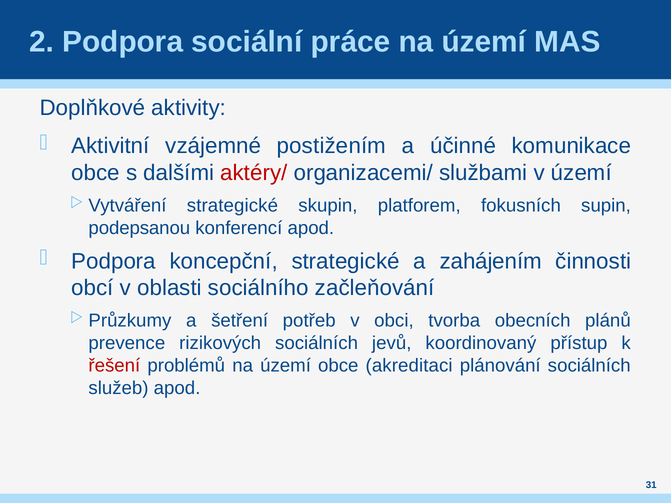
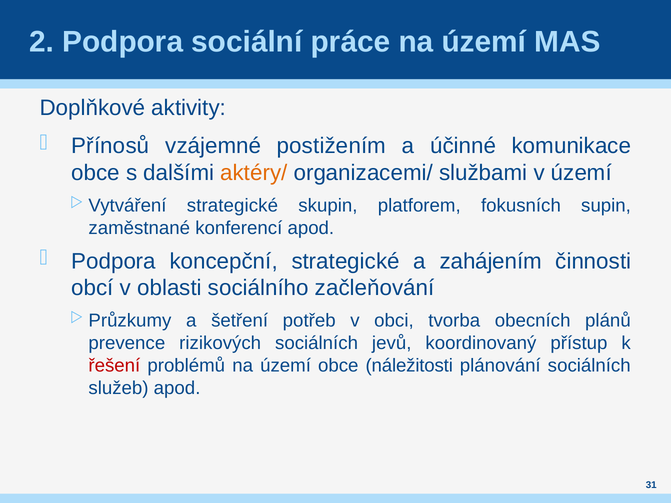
Aktivitní: Aktivitní -> Přínosů (110, 146)
aktéry/ colour: red -> orange (254, 173)
podepsanou: podepsanou -> zaměstnané (139, 228)
akreditaci: akreditaci -> náležitosti (409, 366)
